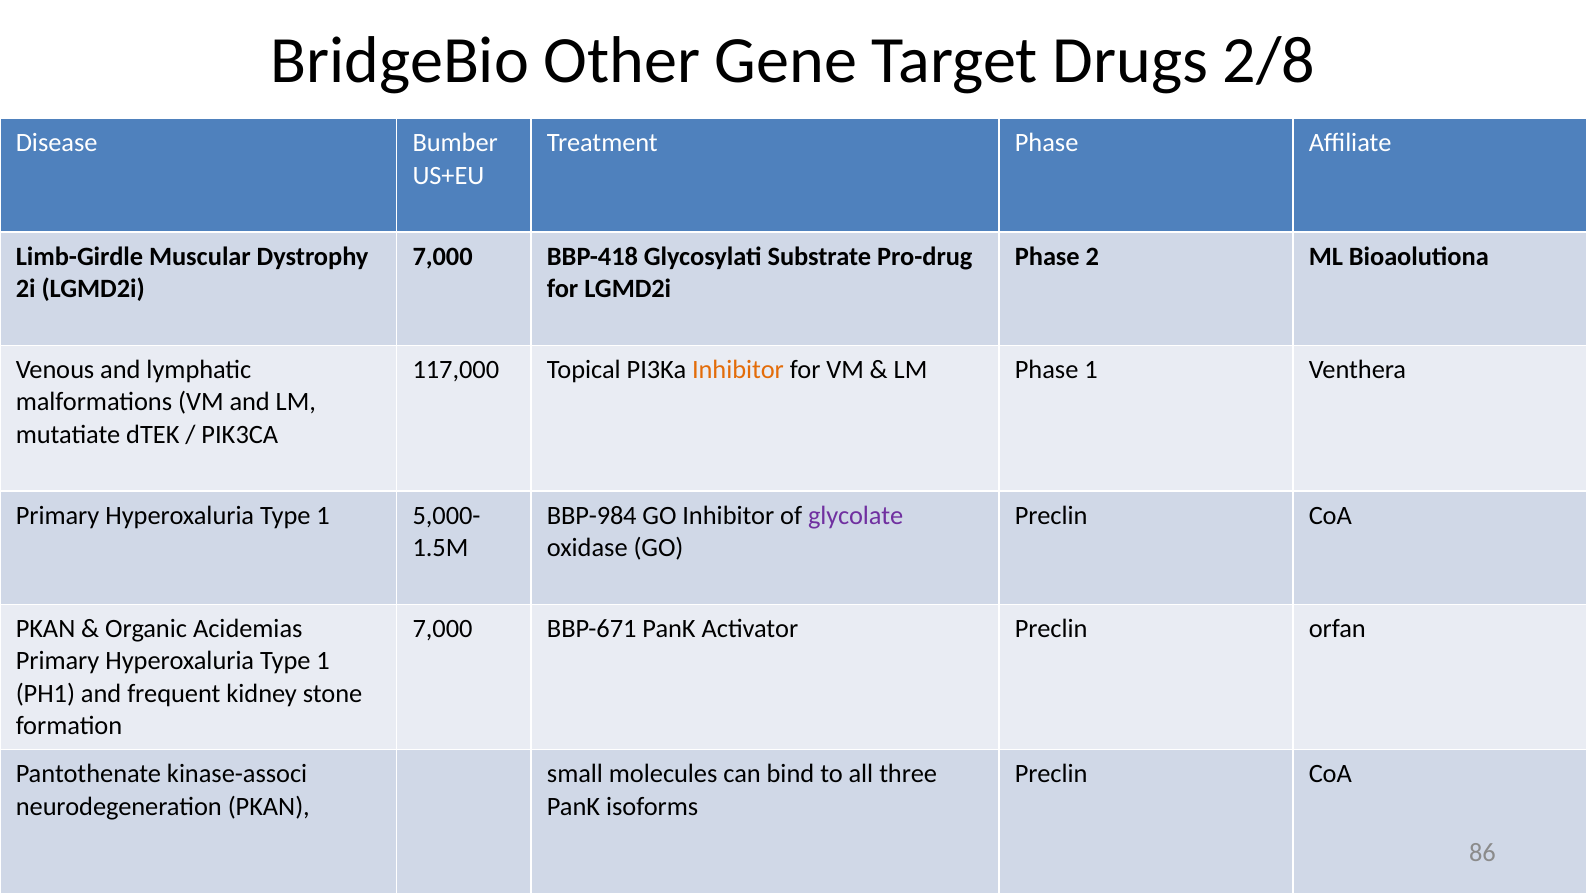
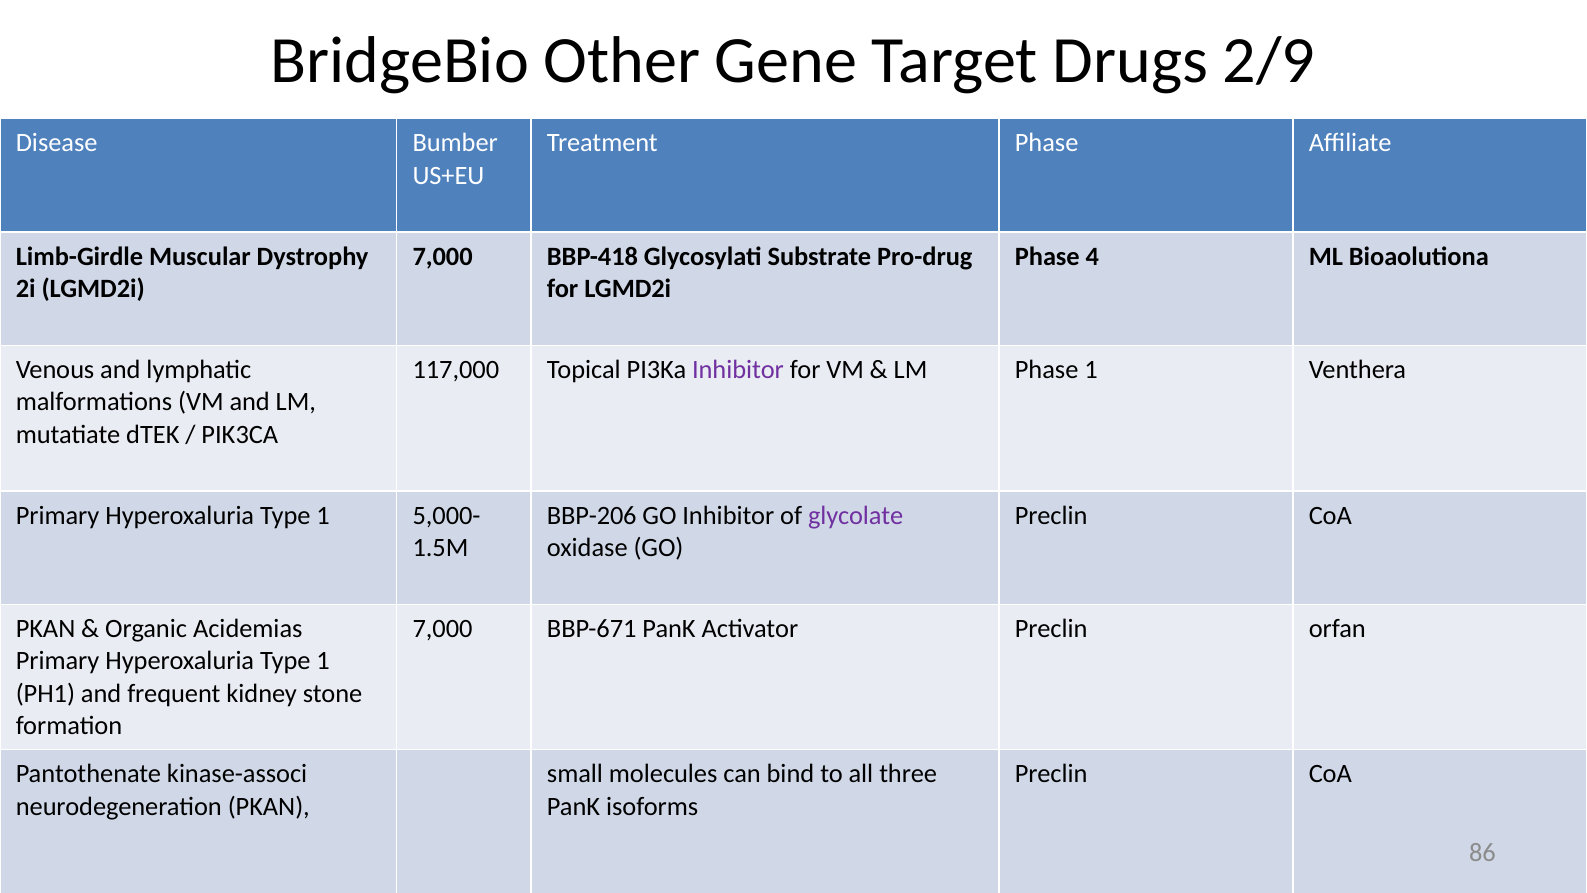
2/8: 2/8 -> 2/9 (1269, 61)
2: 2 -> 4 (1092, 256)
Inhibitor colour: orange -> purple (738, 370)
BBP-984: BBP-984 -> BBP-206 (592, 515)
